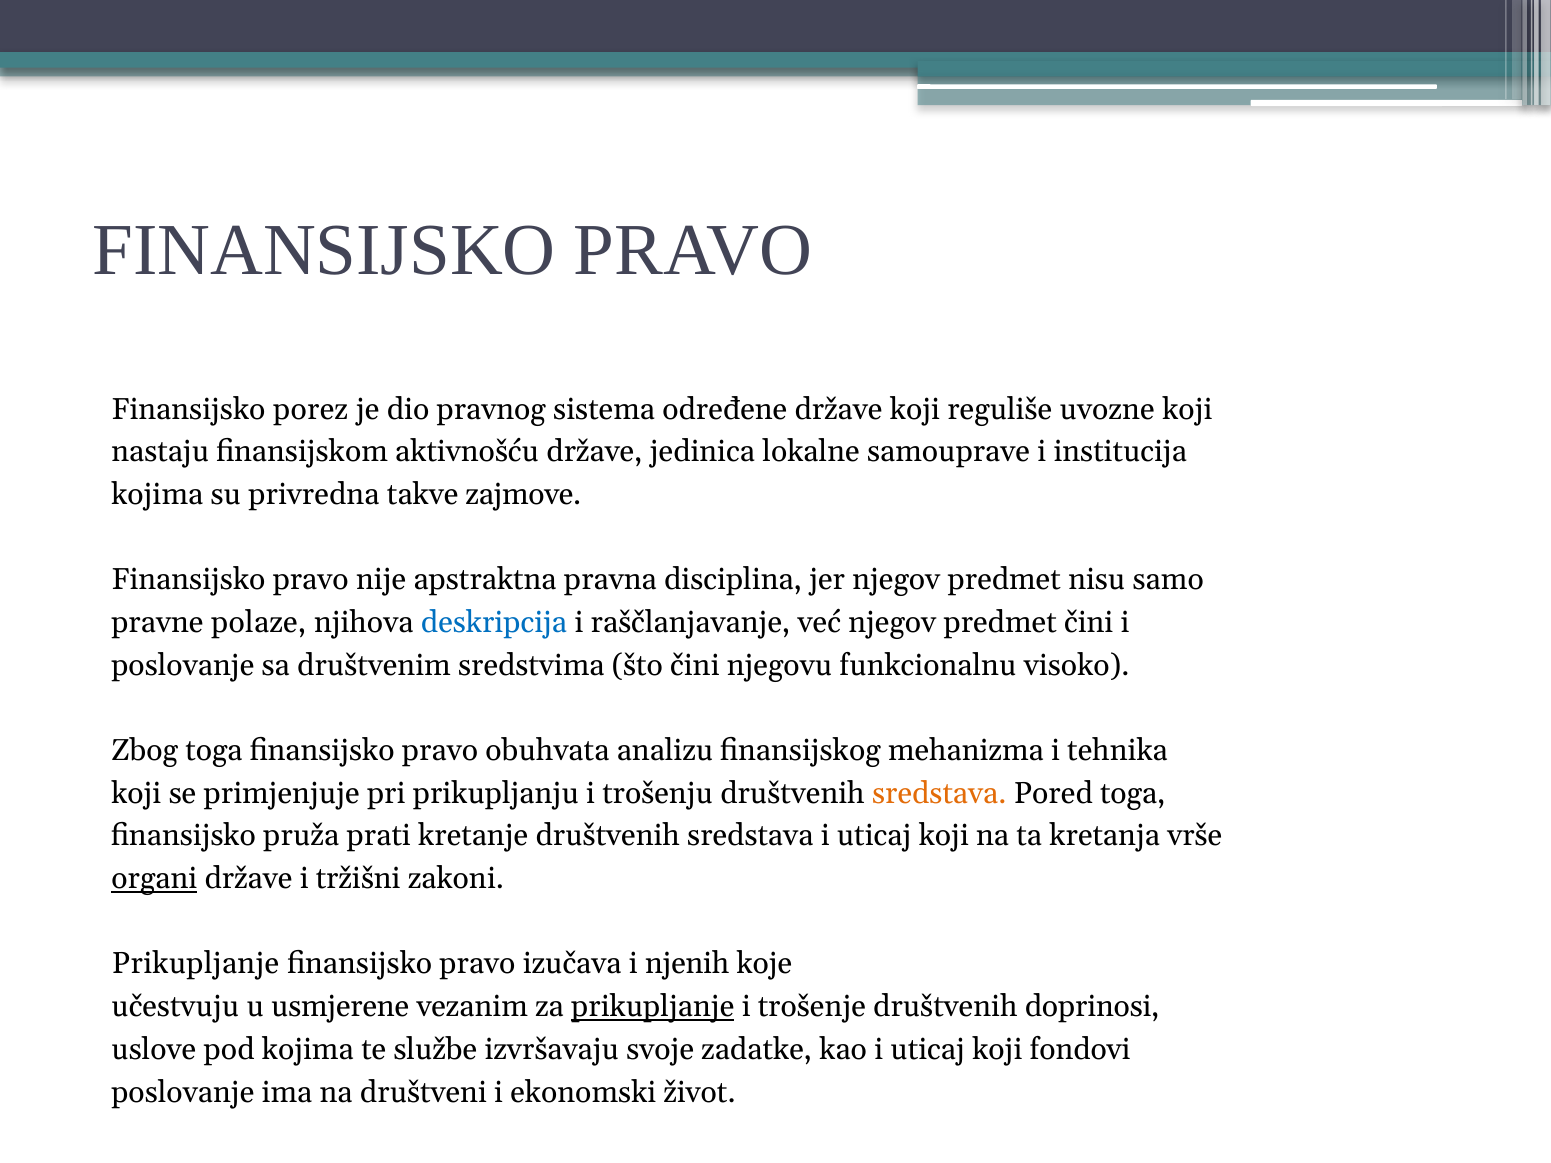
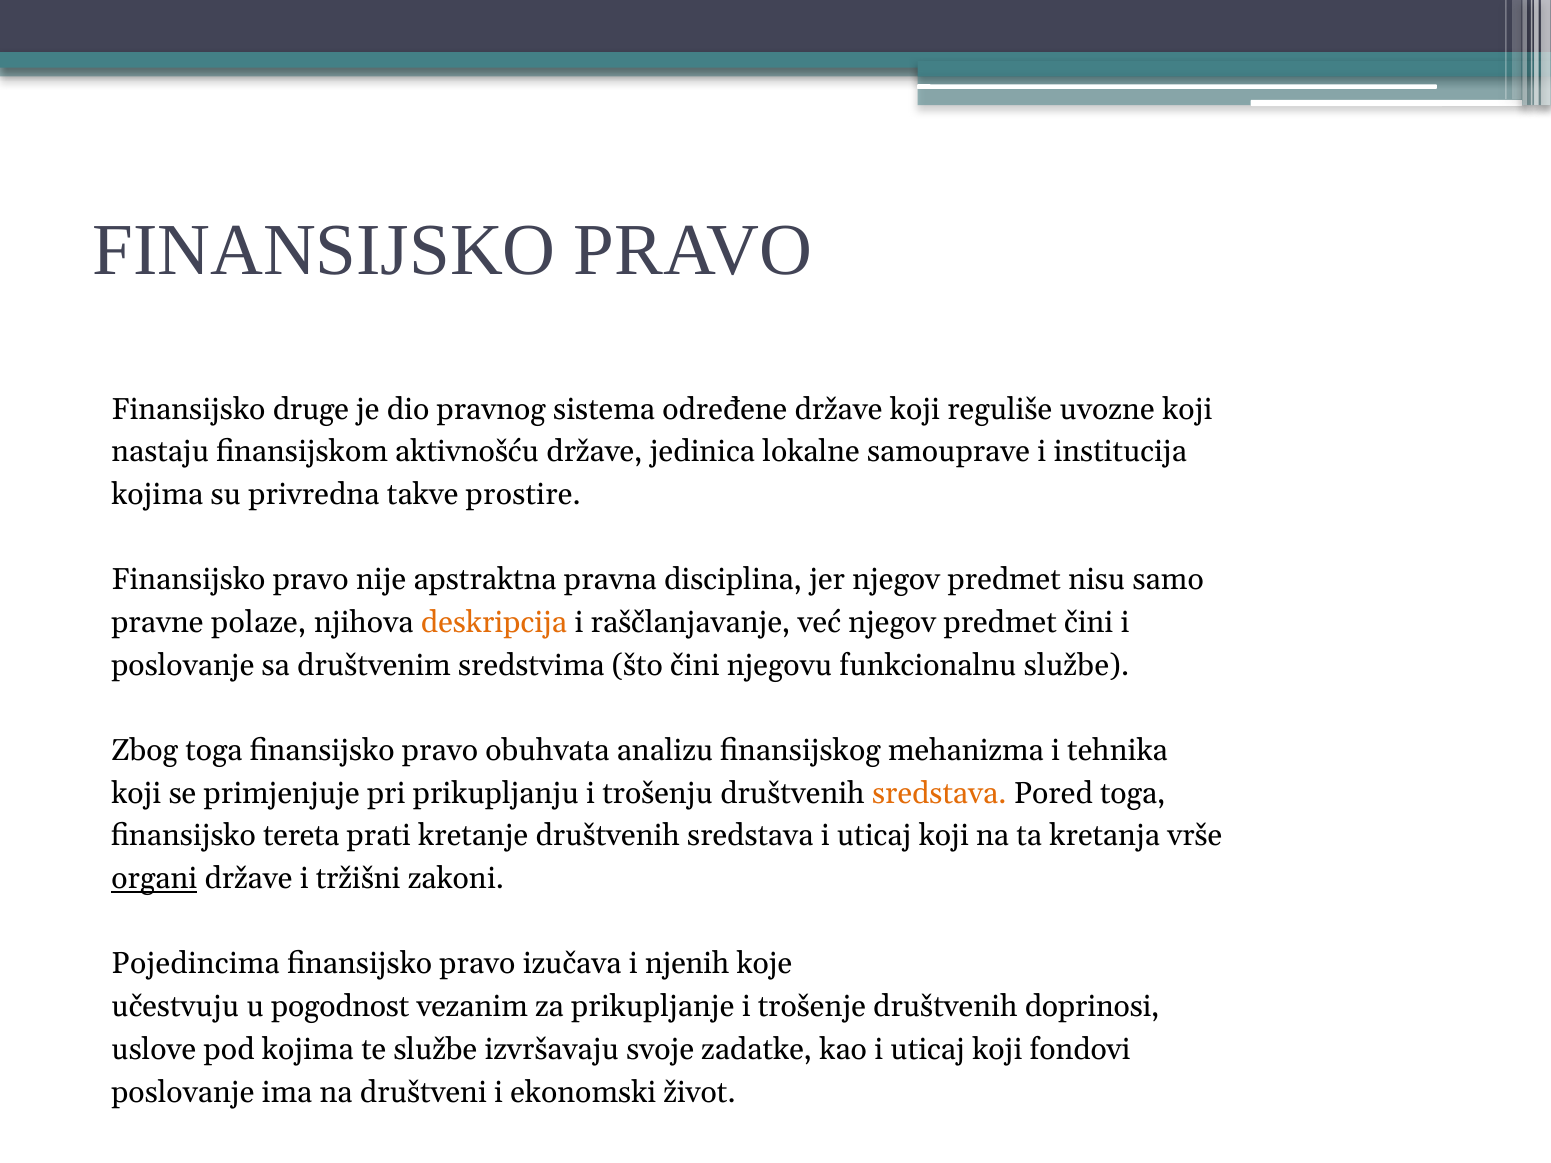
porez: porez -> druge (311, 409)
zajmove: zajmove -> prostire (523, 495)
deskripcija colour: blue -> orange (494, 623)
funkcionalnu visoko: visoko -> službe (1076, 665)
pruža: pruža -> tereta (301, 836)
Prikupljanje: Prikupljanje -> Pojedincima (196, 964)
usmjerene: usmjerene -> pogodnost (340, 1007)
prikupljanje underline: present -> none (653, 1007)
